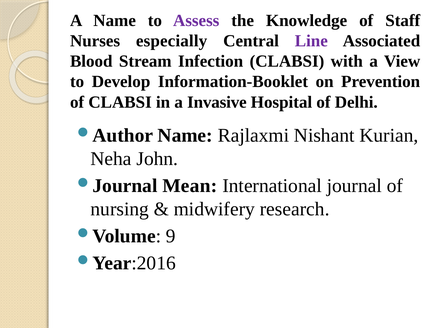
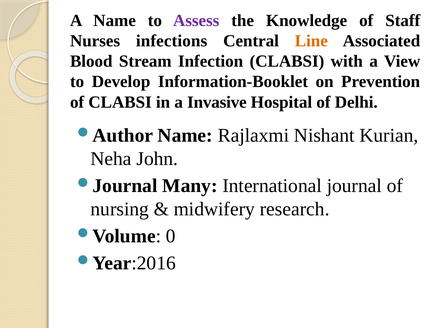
especially: especially -> infections (172, 41)
Line colour: purple -> orange (311, 41)
Mean: Mean -> Many (190, 186)
9: 9 -> 0 (171, 237)
